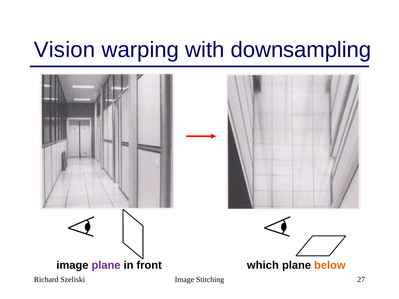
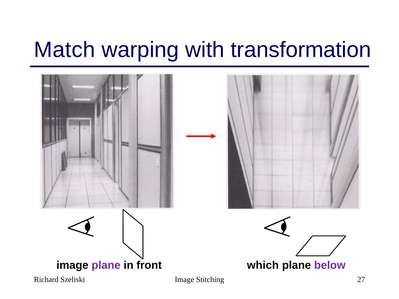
Vision: Vision -> Match (65, 50)
downsampling: downsampling -> transformation (301, 50)
below colour: orange -> purple (330, 265)
